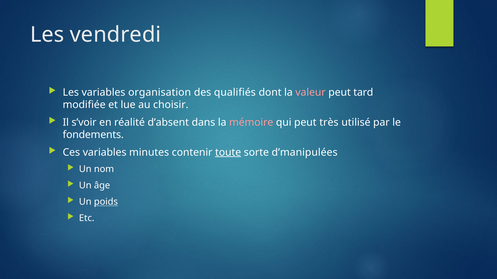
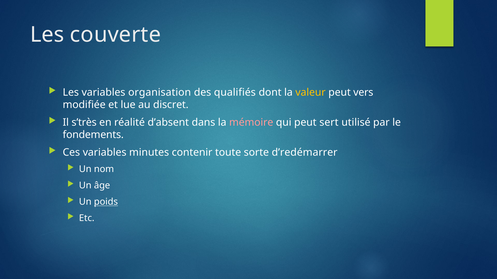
vendredi: vendredi -> couverte (115, 35)
valeur colour: pink -> yellow (311, 92)
tard: tard -> vers (363, 92)
choisir: choisir -> discret (171, 105)
s’voir: s’voir -> s’très (84, 123)
très: très -> sert (329, 123)
toute underline: present -> none (228, 153)
d’manipulées: d’manipulées -> d’redémarrer (305, 153)
